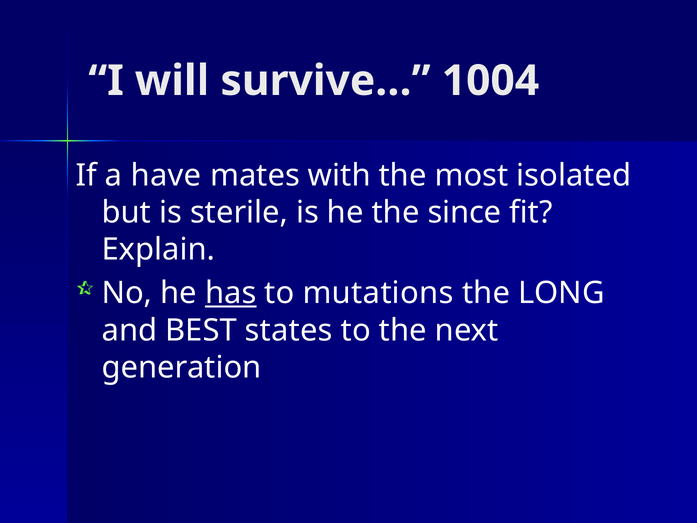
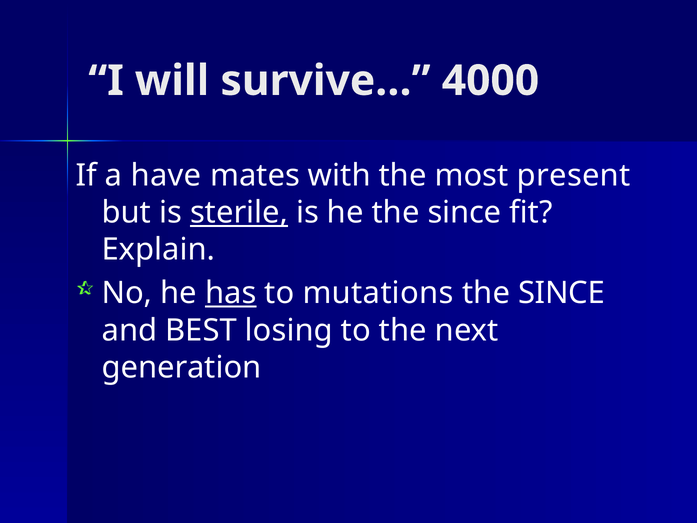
1004: 1004 -> 4000 (490, 81)
isolated: isolated -> present (574, 175)
sterile underline: none -> present (239, 212)
LONG: LONG -> SINCE (561, 293)
states: states -> losing (289, 330)
